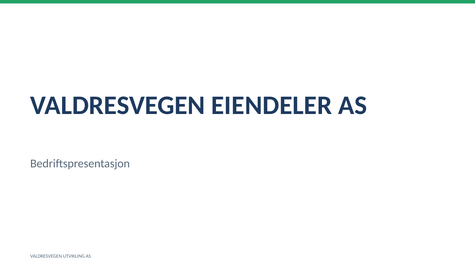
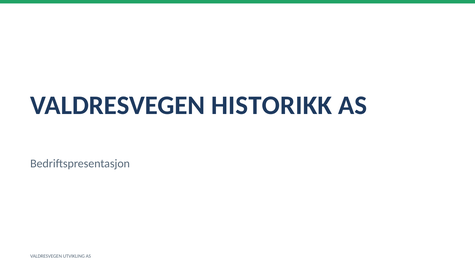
EIENDELER: EIENDELER -> HISTORIKK (272, 105)
